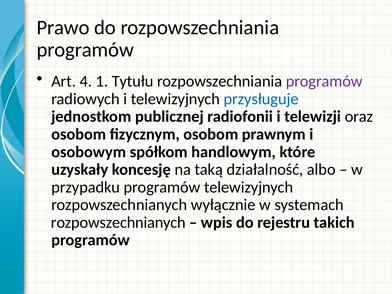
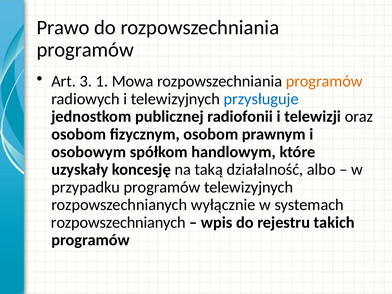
4: 4 -> 3 (86, 81)
Tytułu: Tytułu -> Mowa (133, 81)
programów colour: purple -> orange (324, 81)
